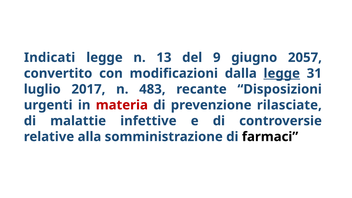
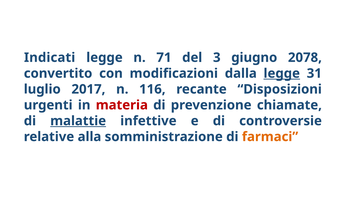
13: 13 -> 71 (164, 58)
9: 9 -> 3 (217, 58)
2057: 2057 -> 2078 (305, 58)
483: 483 -> 116 (152, 89)
rilasciate: rilasciate -> chiamate (289, 105)
malattie underline: none -> present (78, 121)
farmaci colour: black -> orange (270, 137)
